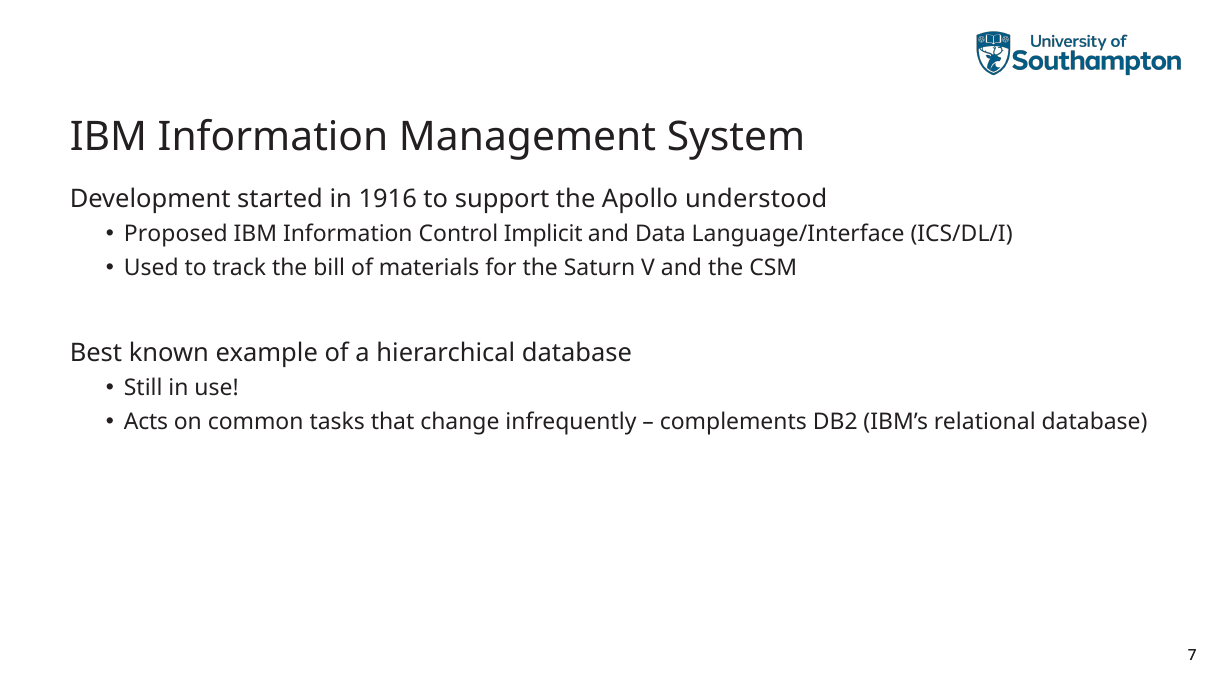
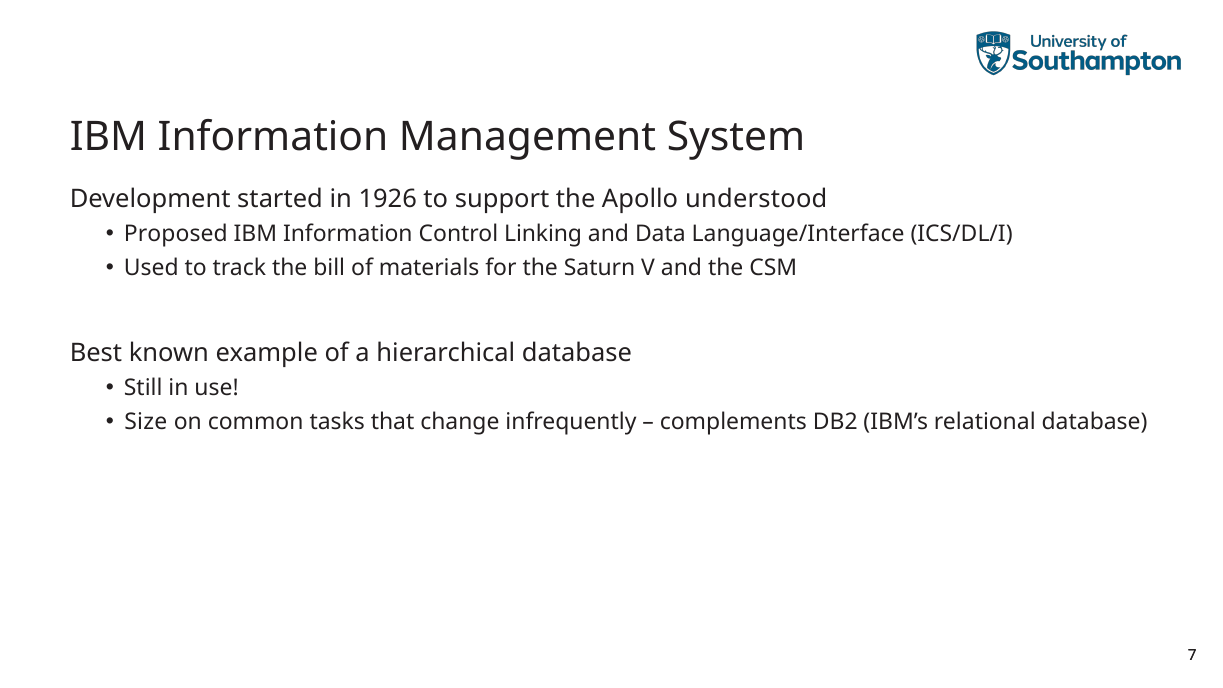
1916: 1916 -> 1926 (388, 199)
Implicit: Implicit -> Linking (543, 234)
Acts: Acts -> Size (146, 422)
